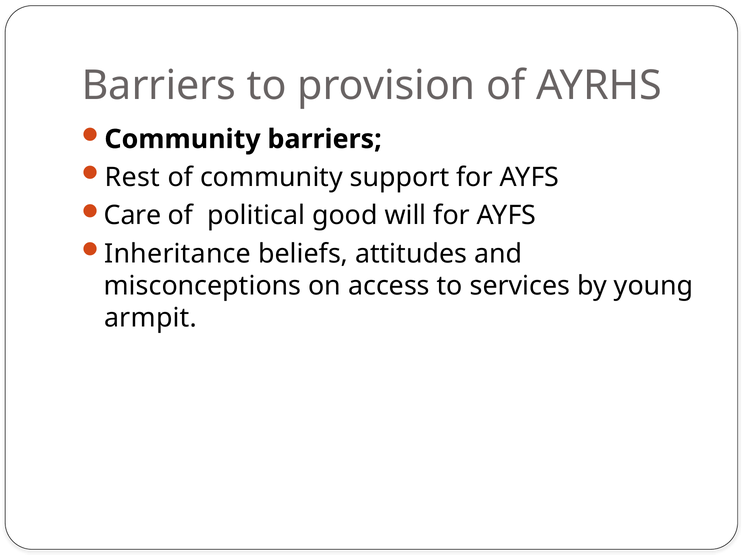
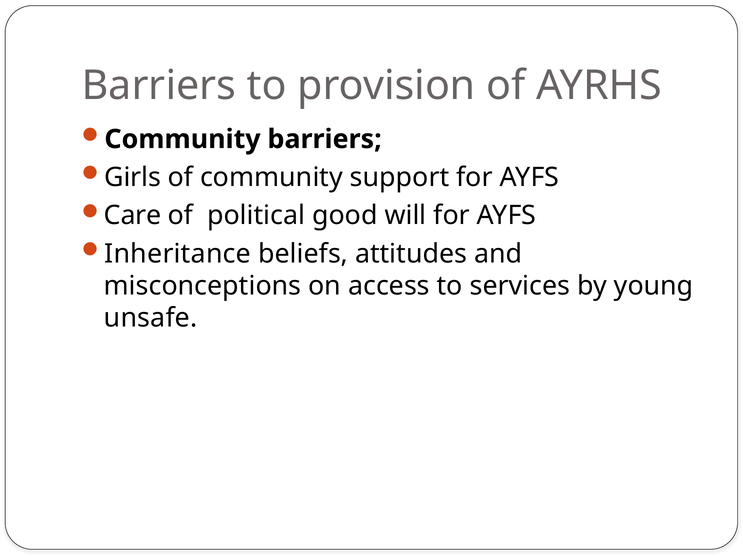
Rest: Rest -> Girls (133, 177)
armpit: armpit -> unsafe (151, 318)
